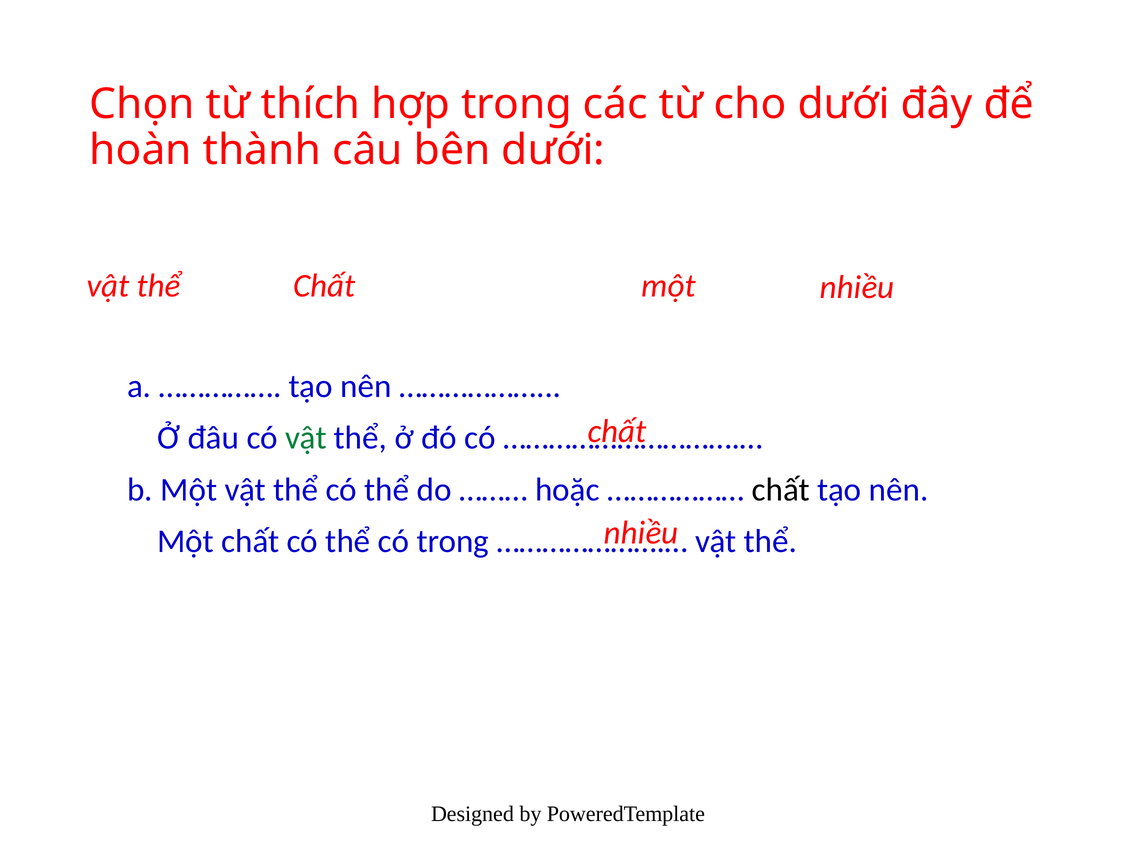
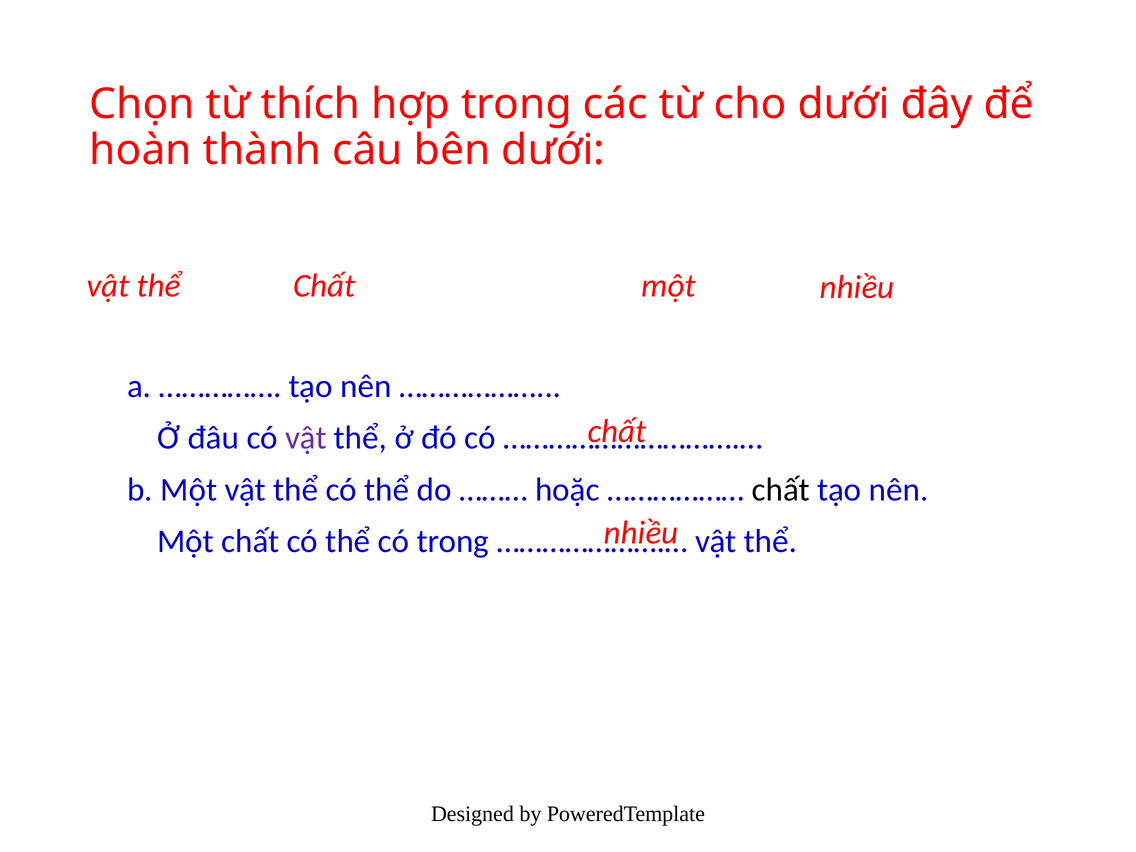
vật colour: green -> purple (306, 438)
